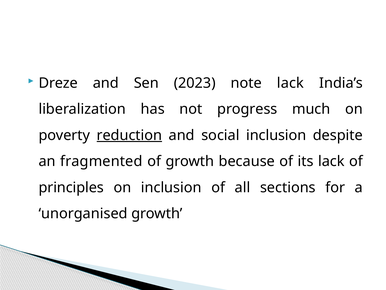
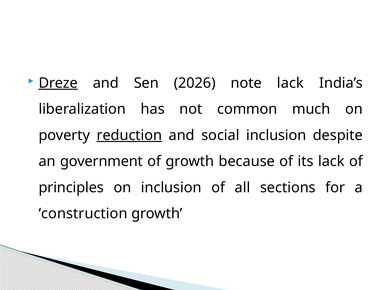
Dreze underline: none -> present (58, 83)
2023: 2023 -> 2026 (195, 83)
progress: progress -> common (247, 109)
fragmented: fragmented -> government (101, 161)
unorganised: unorganised -> construction (83, 213)
